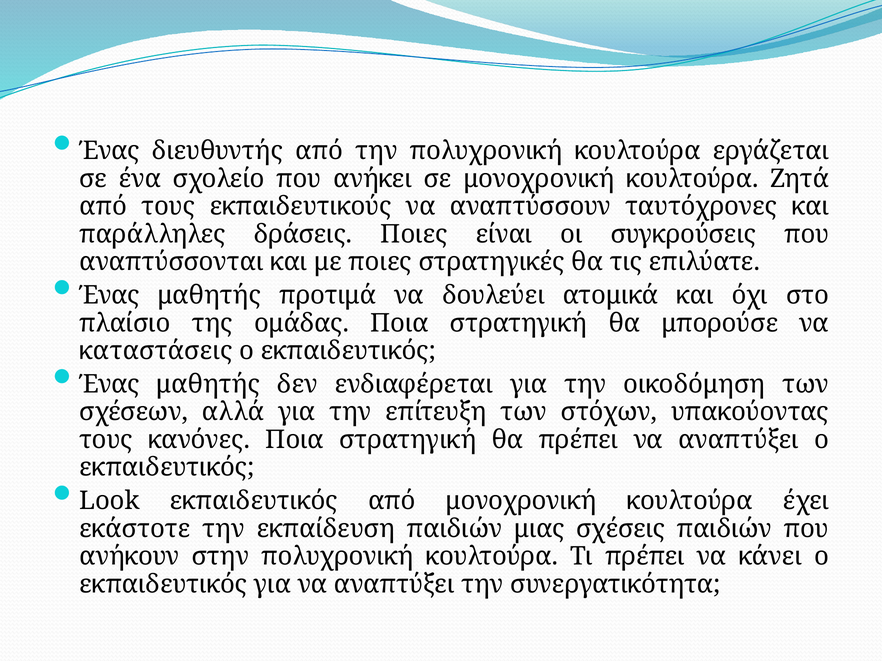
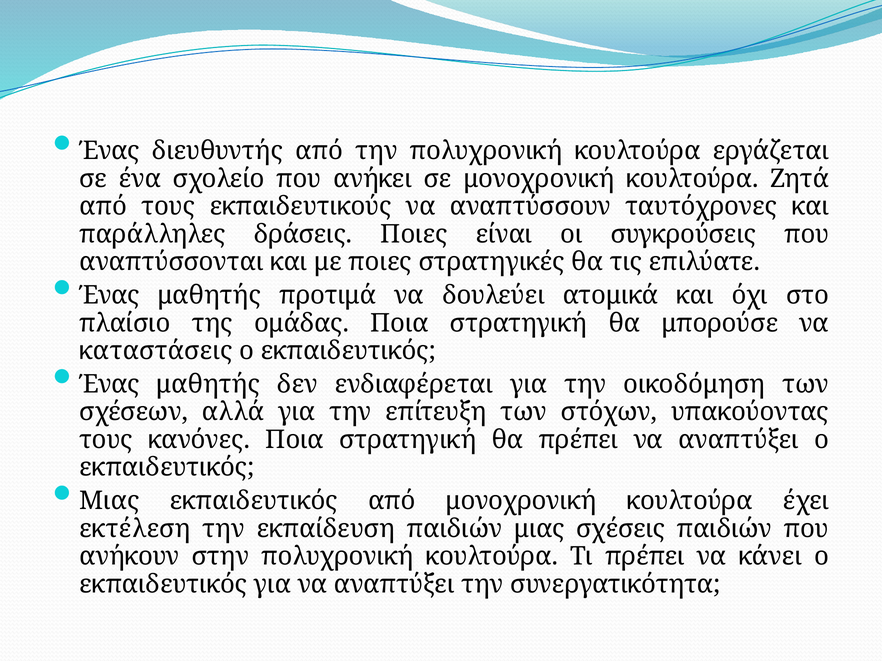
Look: Look -> Μιας (109, 501)
εκάστοτε: εκάστοτε -> εκτέλεση (135, 529)
